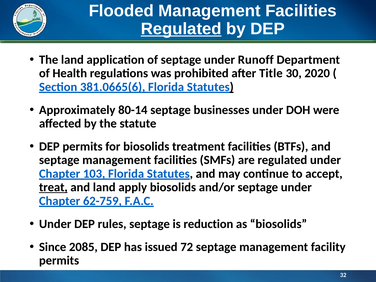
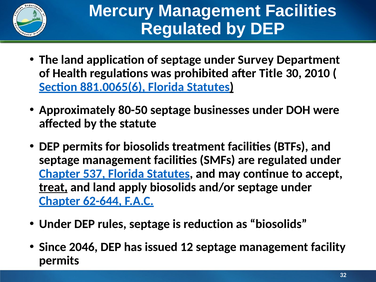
Flooded: Flooded -> Mercury (121, 11)
Regulated underline: present -> none (181, 29)
Runoff: Runoff -> Survey (256, 60)
2020: 2020 -> 2010 (317, 73)
381.0665(6: 381.0665(6 -> 881.0065(6 (113, 87)
80-14: 80-14 -> 80-50 (133, 110)
103: 103 -> 537 (94, 174)
62-759: 62-759 -> 62-644 (102, 201)
2085: 2085 -> 2046 (83, 247)
72: 72 -> 12 (187, 247)
